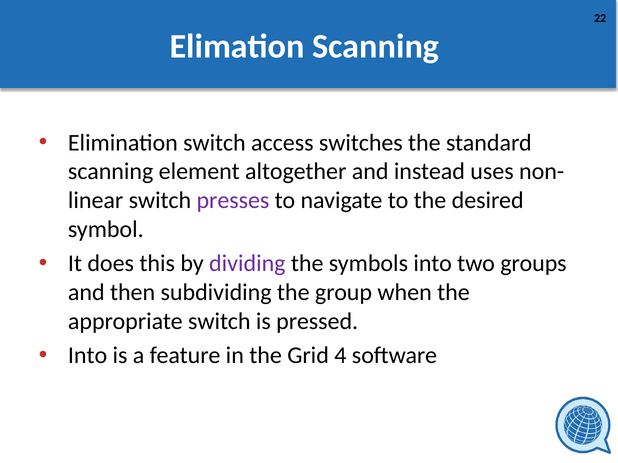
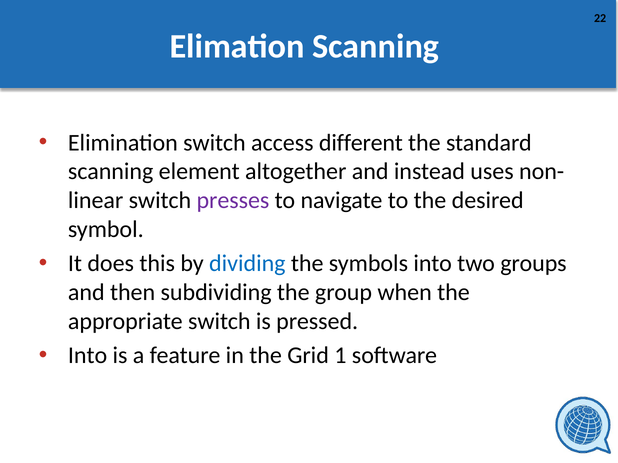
switches: switches -> different (361, 143)
dividing colour: purple -> blue (247, 264)
4: 4 -> 1 (340, 356)
